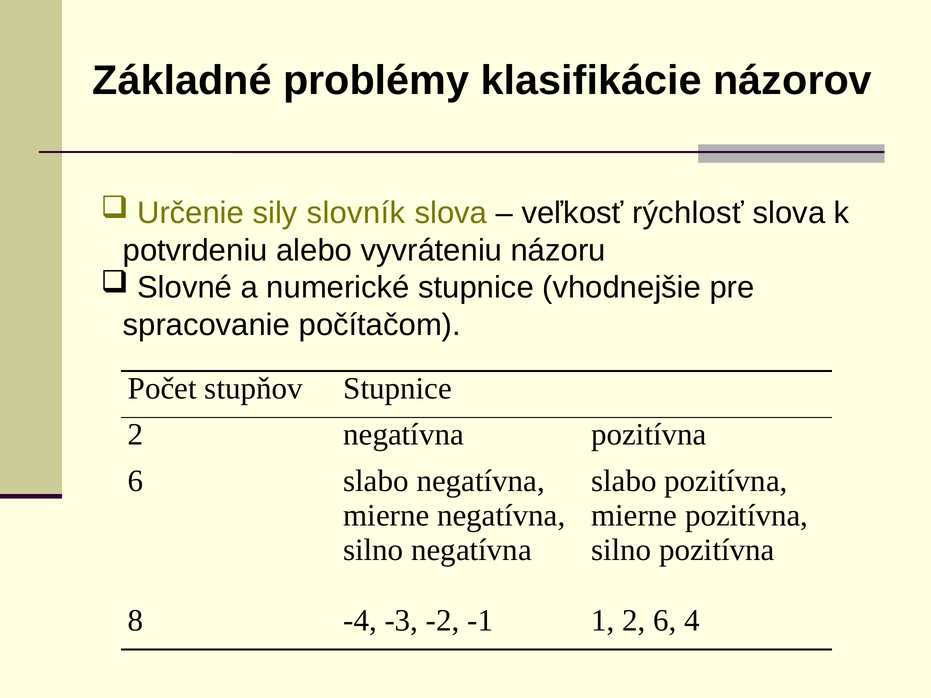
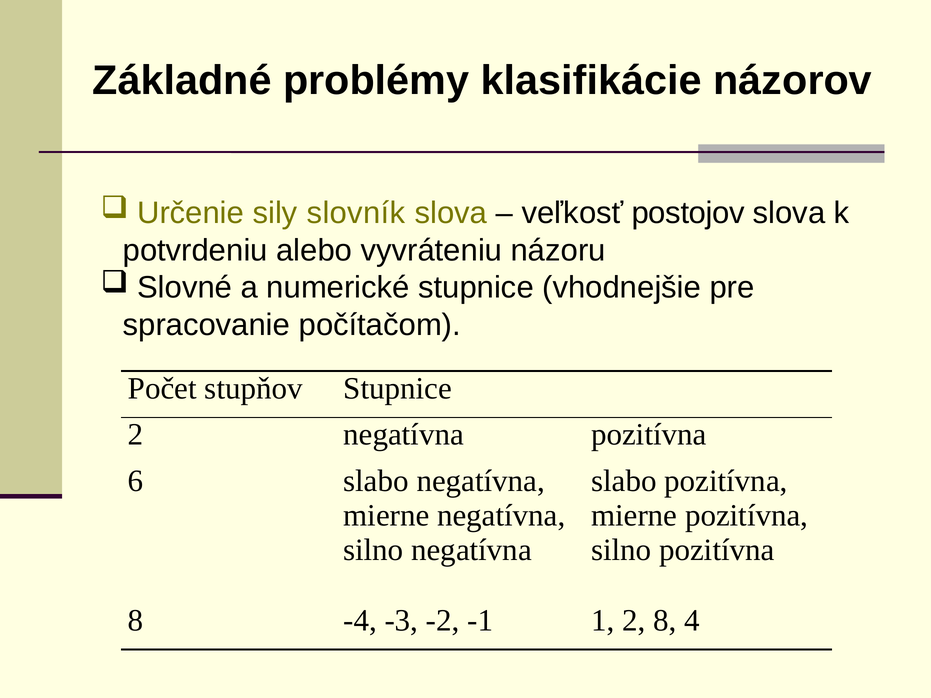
rýchlosť: rýchlosť -> postojov (688, 213)
2 6: 6 -> 8 (665, 621)
